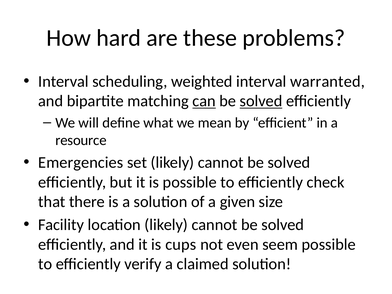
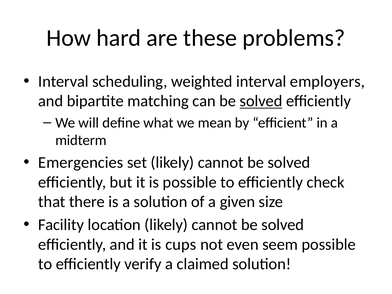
warranted: warranted -> employers (327, 82)
can underline: present -> none (204, 101)
resource: resource -> midterm (81, 140)
